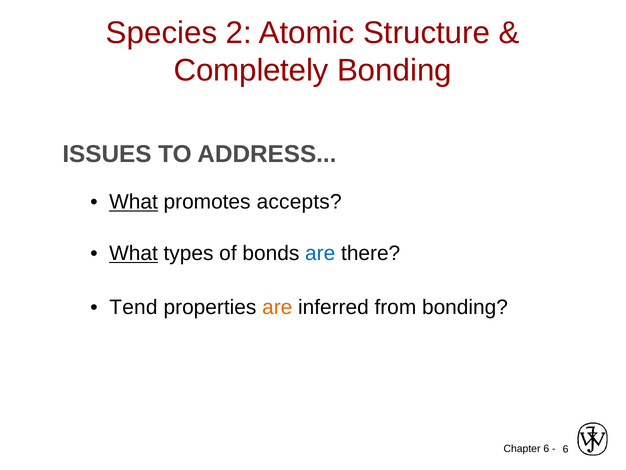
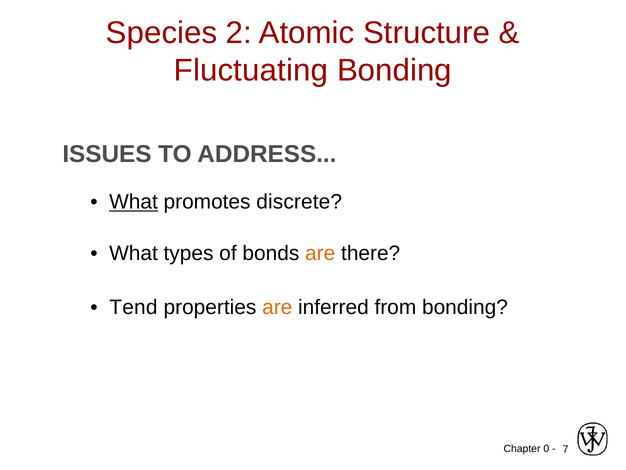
Completely: Completely -> Fluctuating (251, 71)
accepts: accepts -> discrete (299, 202)
What underline: present -> none (134, 253)
are colour: blue -> orange (320, 253)
Chapter 6: 6 -> 0 (546, 448)
6: 6 -> 7 (566, 449)
